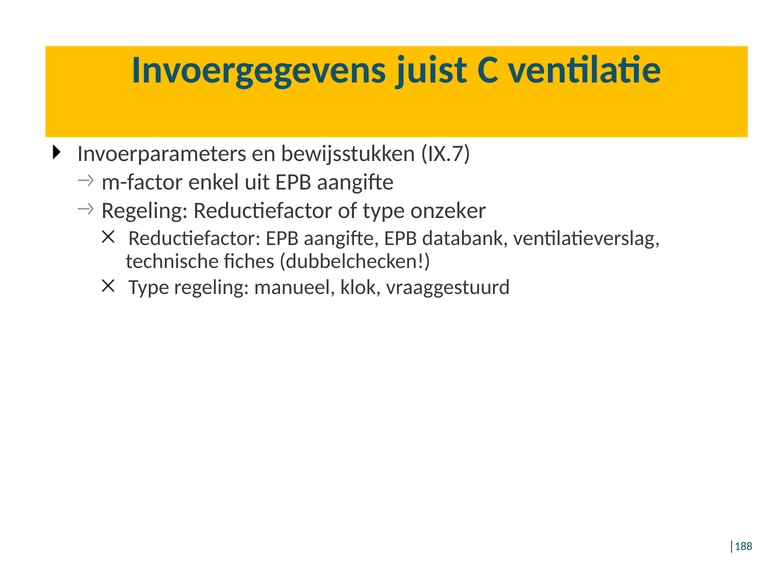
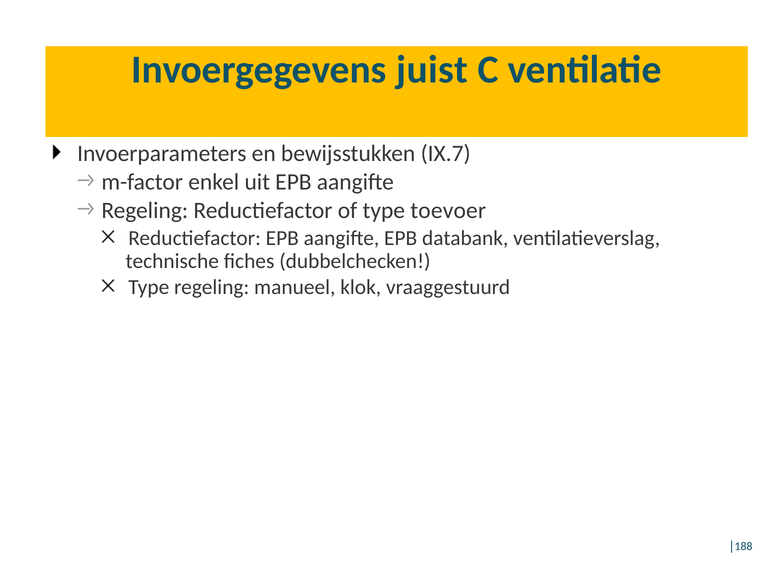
onzeker: onzeker -> toevoer (448, 210)
